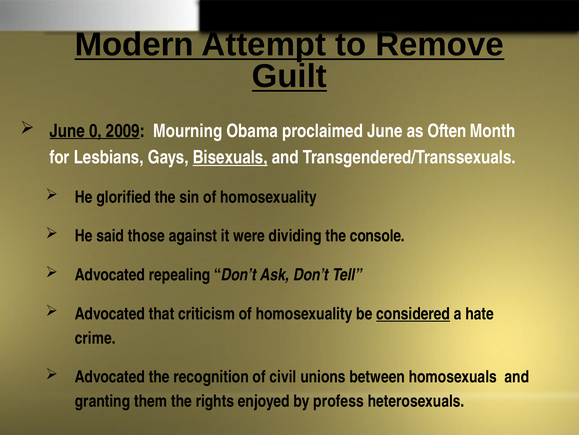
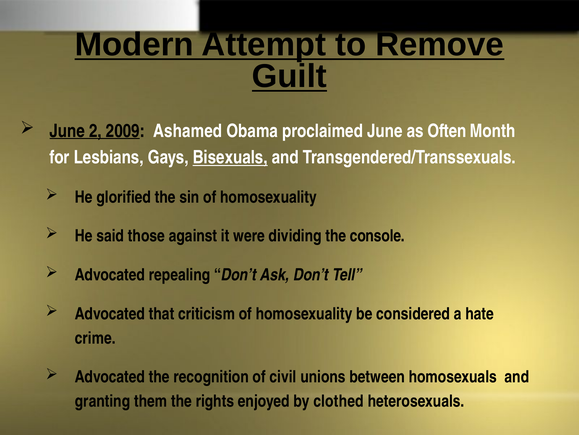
0: 0 -> 2 (95, 131)
Mourning: Mourning -> Ashamed (188, 131)
considered underline: present -> none (413, 313)
profess: profess -> clothed (339, 401)
